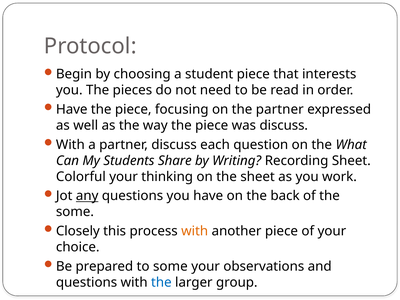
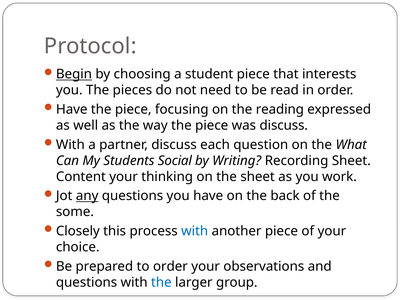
Begin underline: none -> present (74, 74)
the partner: partner -> reading (280, 109)
Share: Share -> Social (175, 161)
Colorful: Colorful -> Content (81, 177)
with colour: orange -> blue (195, 231)
to some: some -> order (170, 266)
